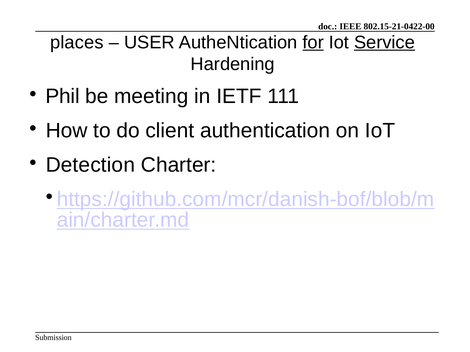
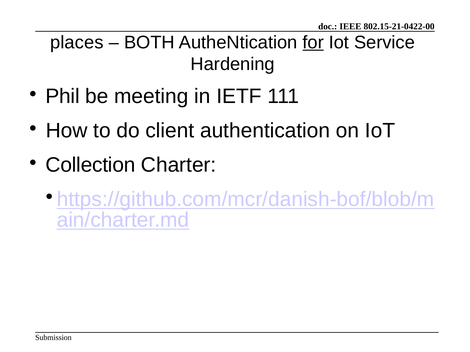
USER: USER -> BOTH (149, 42)
Service underline: present -> none (385, 42)
Detection: Detection -> Collection (91, 165)
